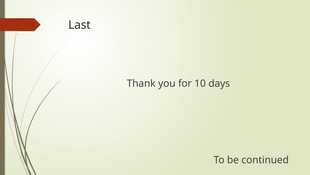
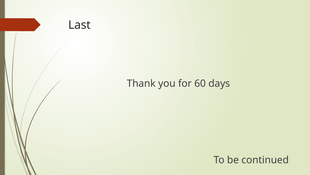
10: 10 -> 60 (200, 83)
